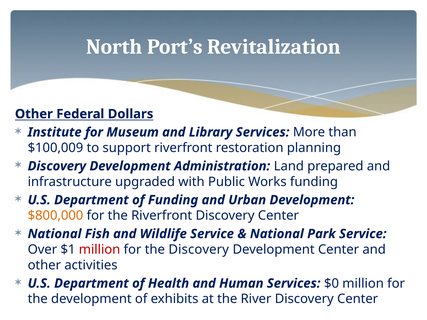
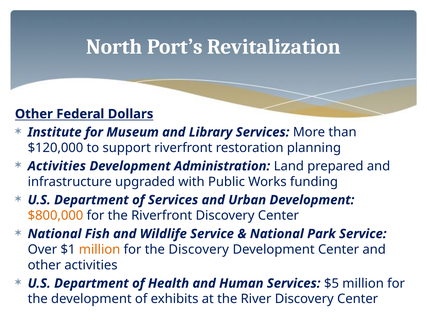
$100,009: $100,009 -> $120,000 (55, 148)
Discovery: Discovery -> Activities (57, 166)
of Funding: Funding -> Services (173, 200)
million colour: red -> orange (100, 250)
$0: $0 -> $5 (332, 284)
